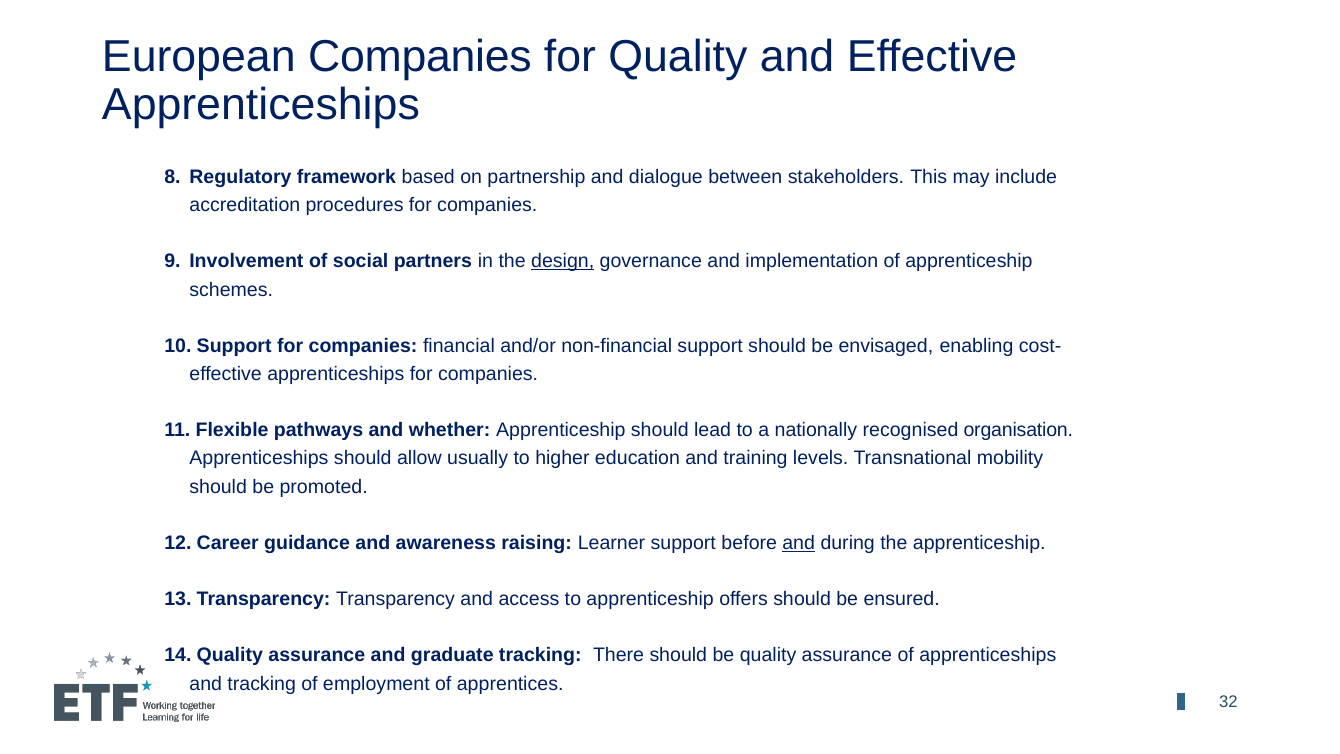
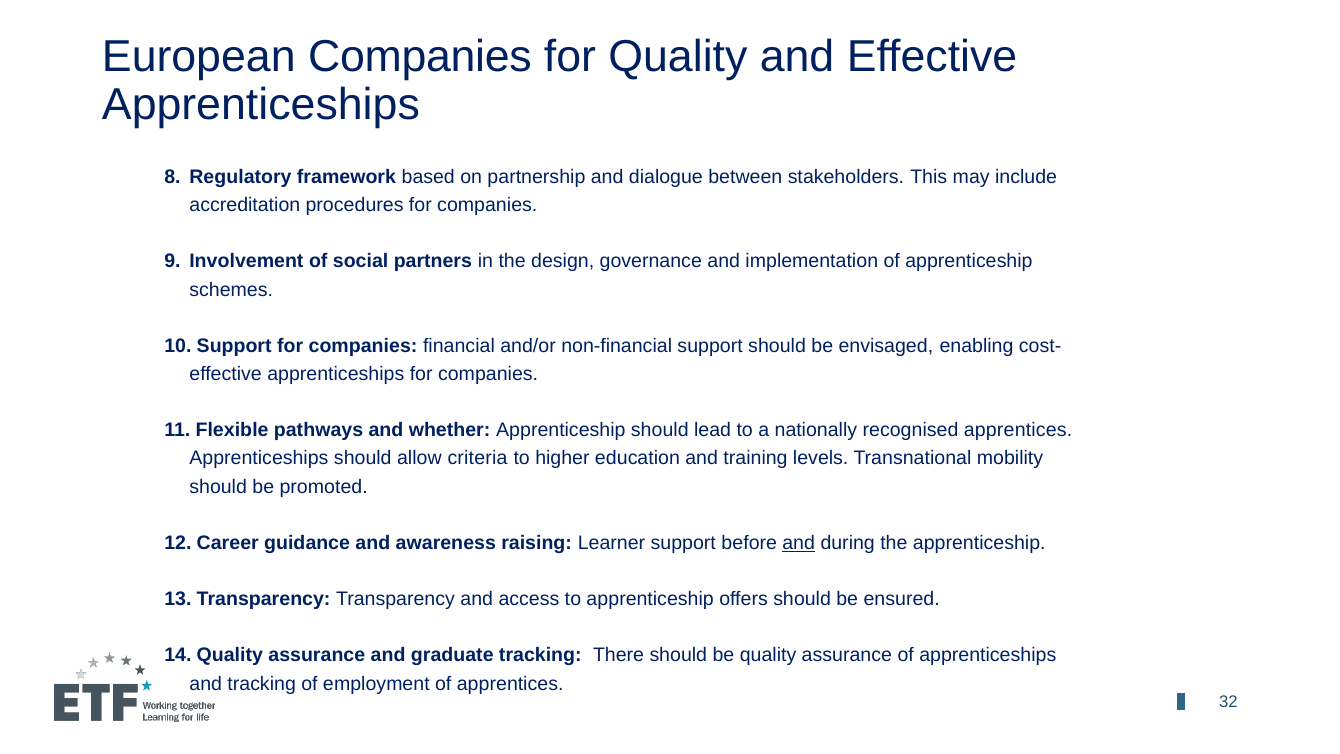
design underline: present -> none (563, 261)
recognised organisation: organisation -> apprentices (1018, 430)
usually: usually -> criteria (478, 458)
